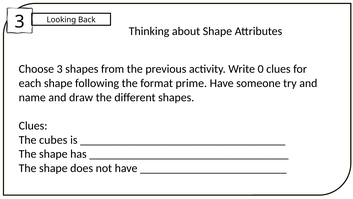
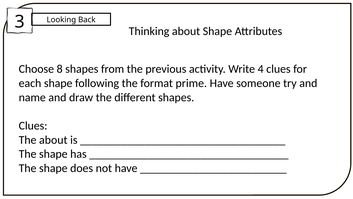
Choose 3: 3 -> 8 (60, 69)
0: 0 -> 4 (261, 69)
The cubes: cubes -> about (53, 140)
